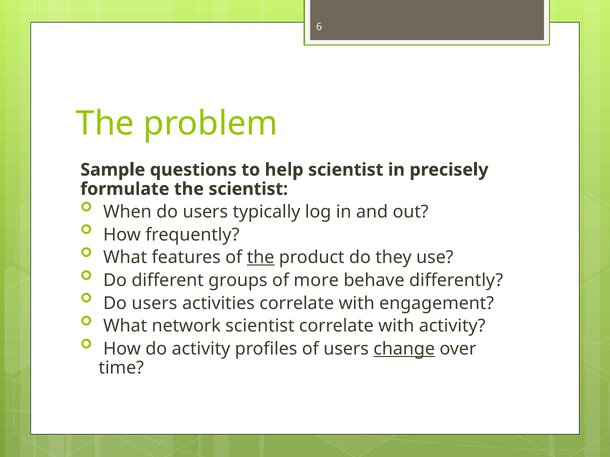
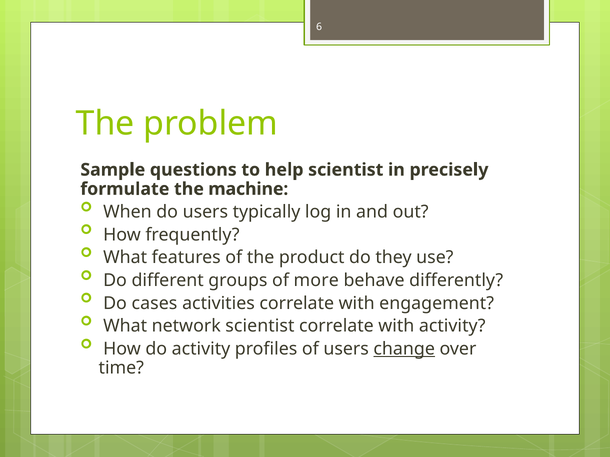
the scientist: scientist -> machine (248, 189)
the underline: present -> none (261, 258)
users: users -> cases (154, 304)
